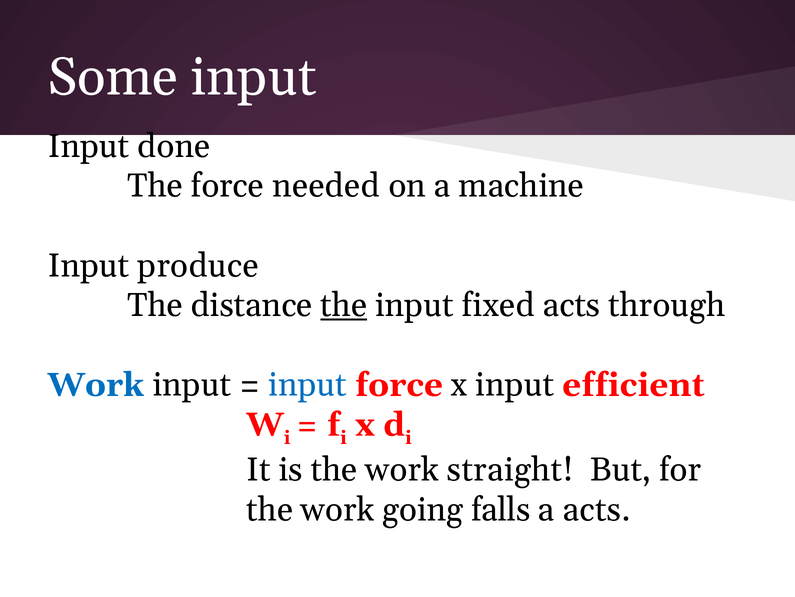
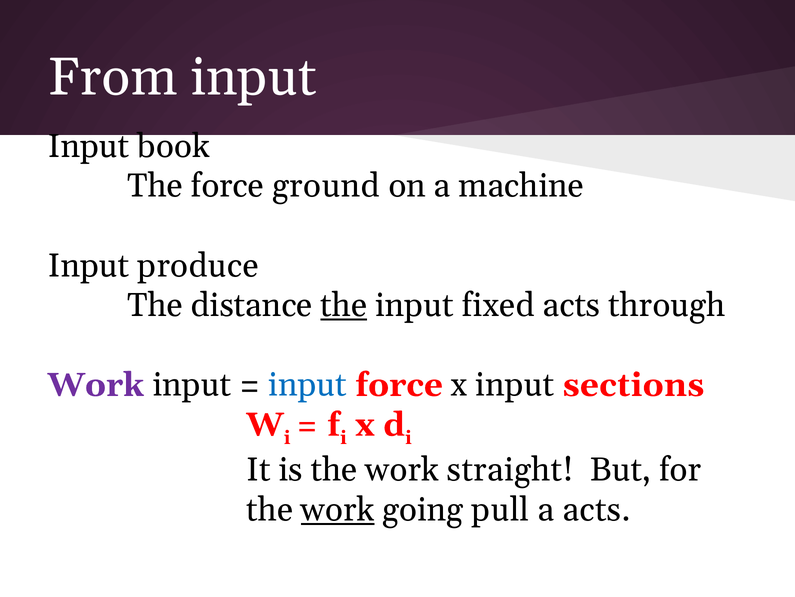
Some: Some -> From (113, 77)
done: done -> book (174, 146)
needed: needed -> ground (326, 186)
Work colour: blue -> purple (96, 384)
efficient: efficient -> sections (633, 384)
work underline: none -> present (338, 509)
falls: falls -> pull (500, 509)
